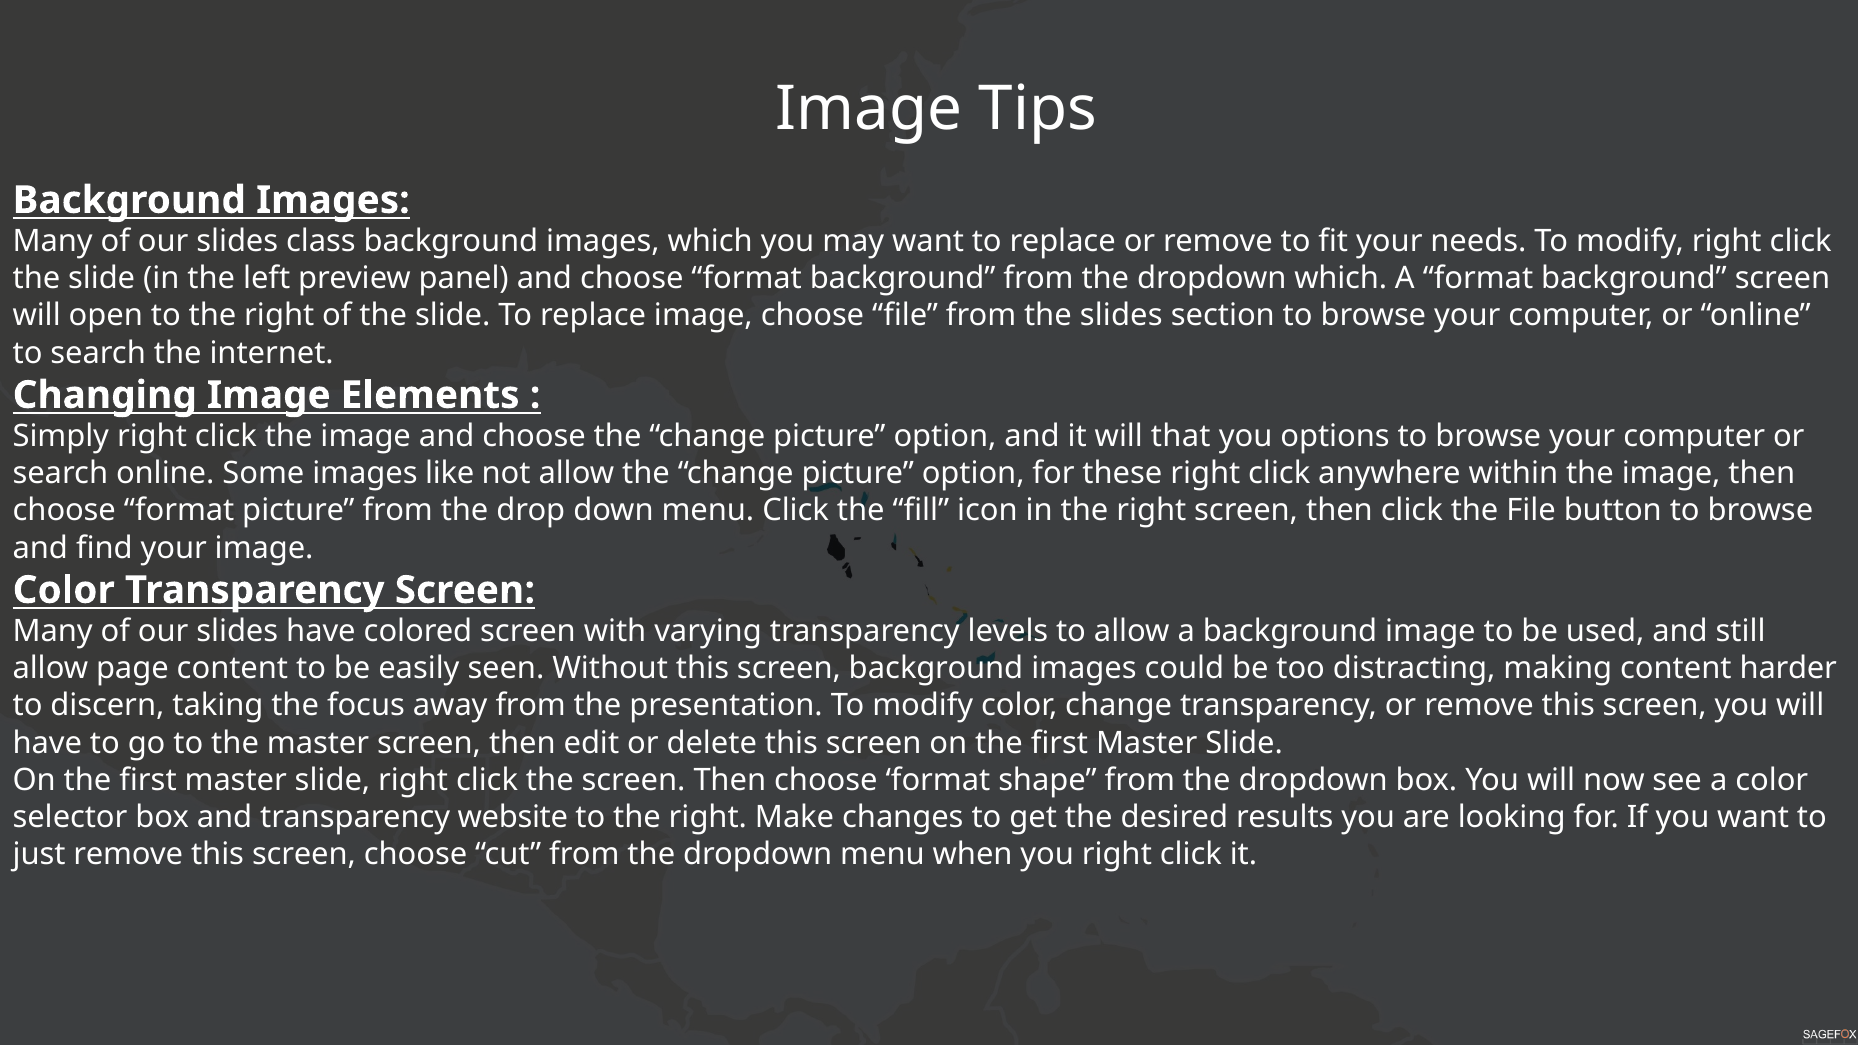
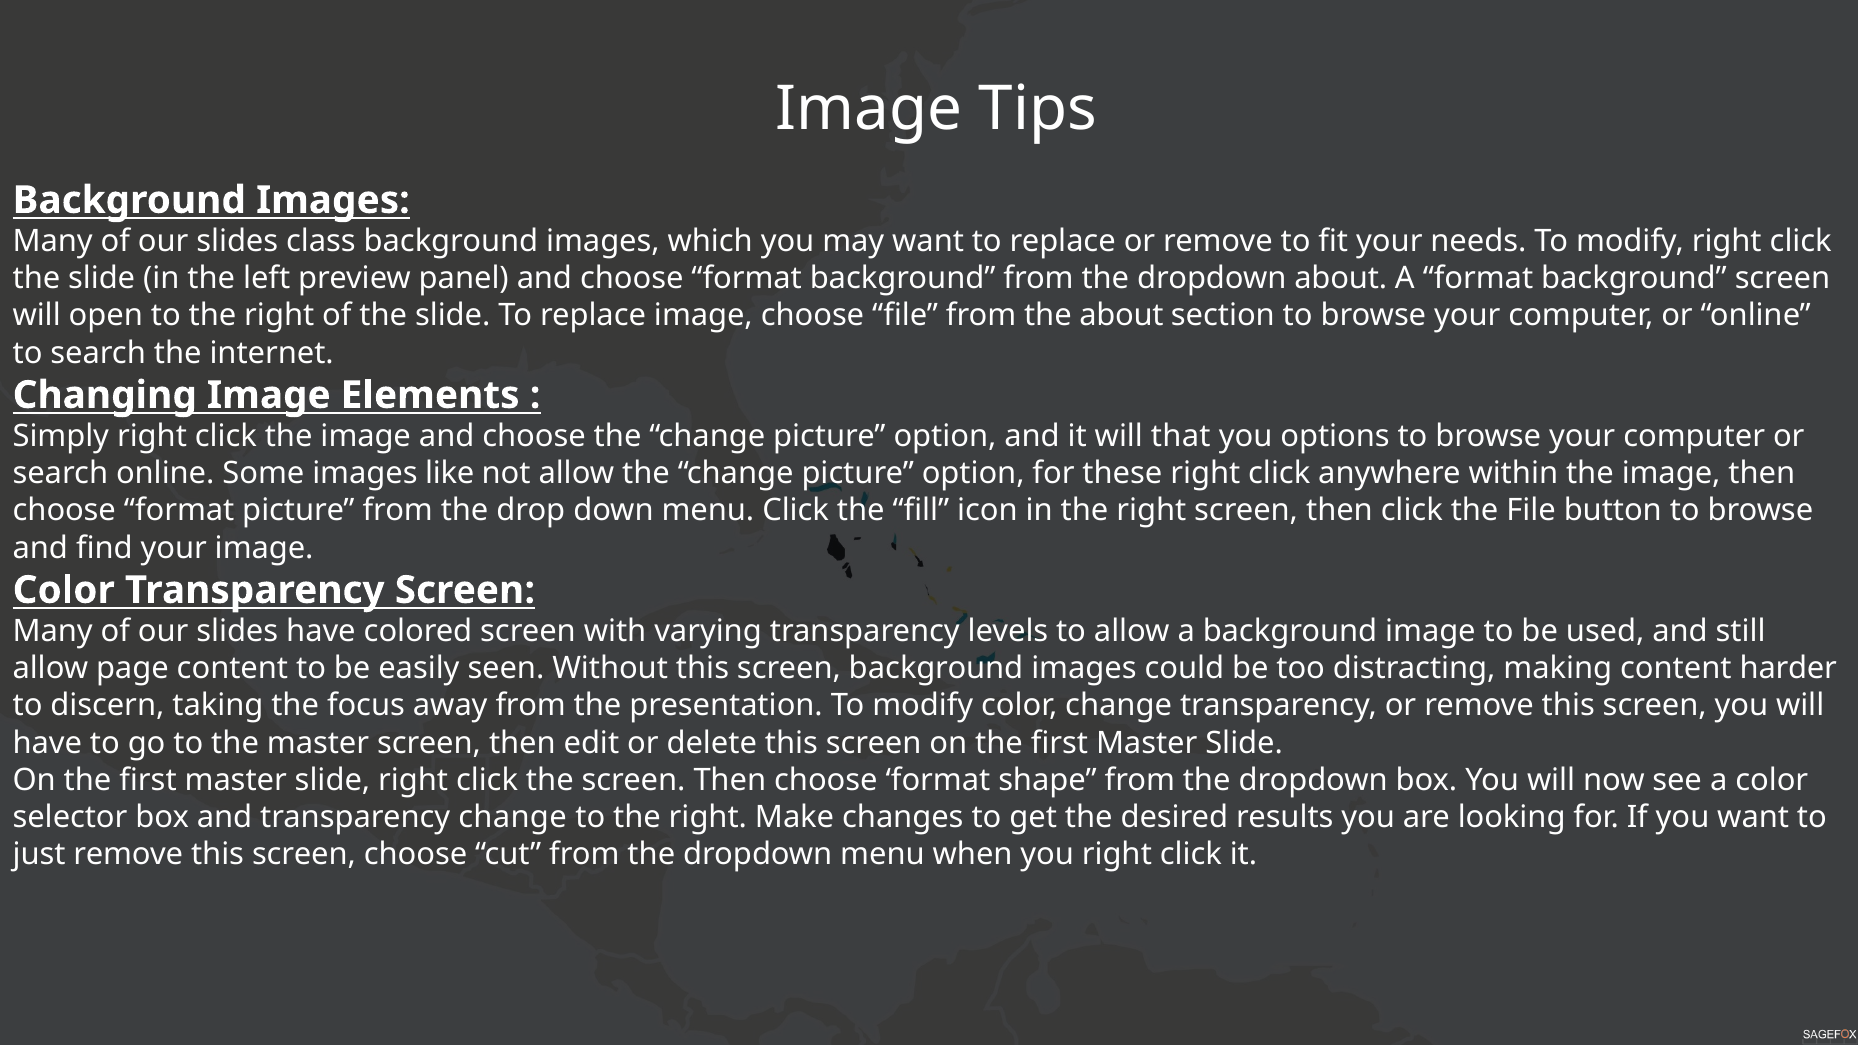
dropdown which: which -> about (1341, 279)
the slides: slides -> about (1121, 316)
transparency website: website -> change (513, 817)
